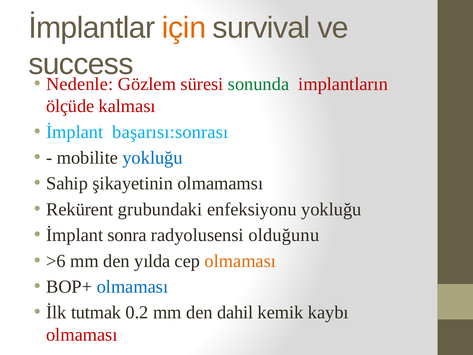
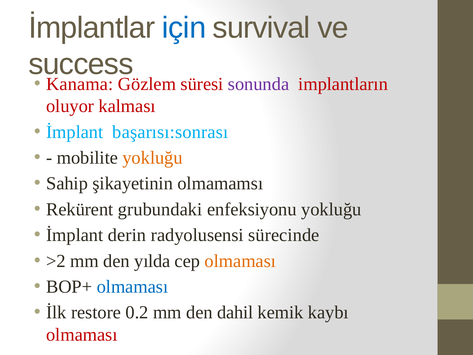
için colour: orange -> blue (184, 28)
Nedenle: Nedenle -> Kanama (80, 84)
sonunda colour: green -> purple (259, 84)
ölçüde: ölçüde -> oluyor (70, 106)
yokluğu colour: blue -> orange (153, 158)
sonra: sonra -> derin (127, 235)
olduğunu: olduğunu -> sürecinde (284, 235)
>6: >6 -> >2 (56, 261)
tutmak: tutmak -> restore (96, 312)
